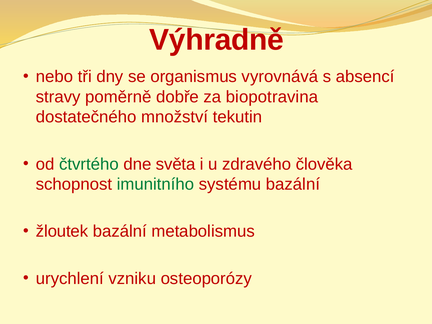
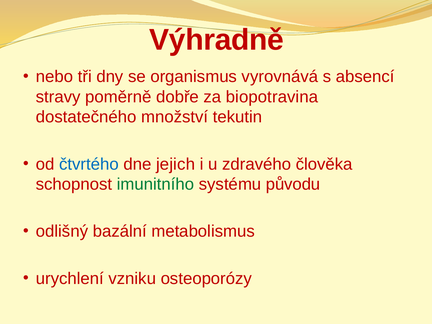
čtvrtého colour: green -> blue (89, 164)
světa: světa -> jejich (176, 164)
systému bazální: bazální -> původu (293, 184)
žloutek: žloutek -> odlišný (62, 231)
